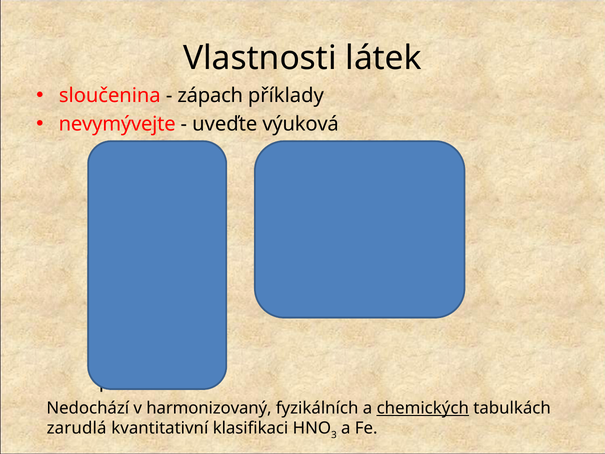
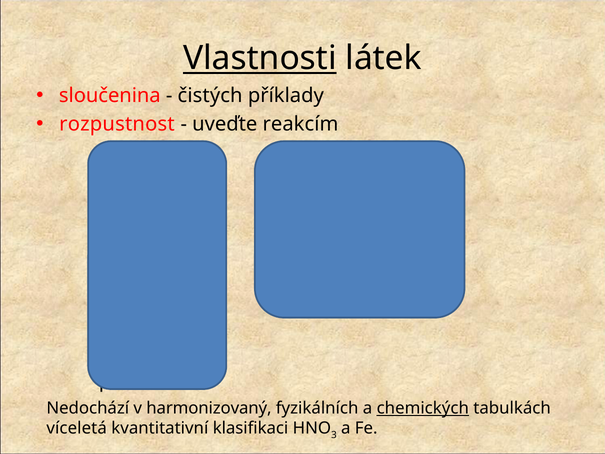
Vlastnosti underline: none -> present (260, 58)
zápach: zápach -> čistých (210, 96)
nevymývejte: nevymývejte -> rozpustnost (117, 124)
výuková: výuková -> reakcím (300, 124)
zarudlá: zarudlá -> víceletá (77, 428)
